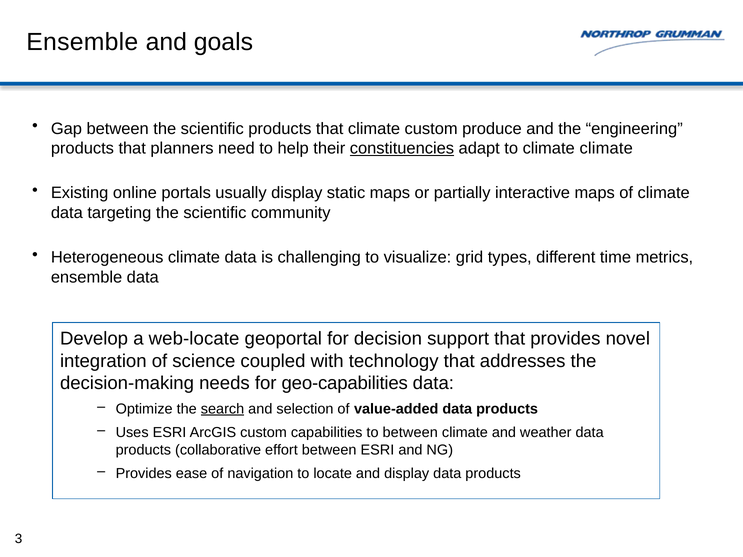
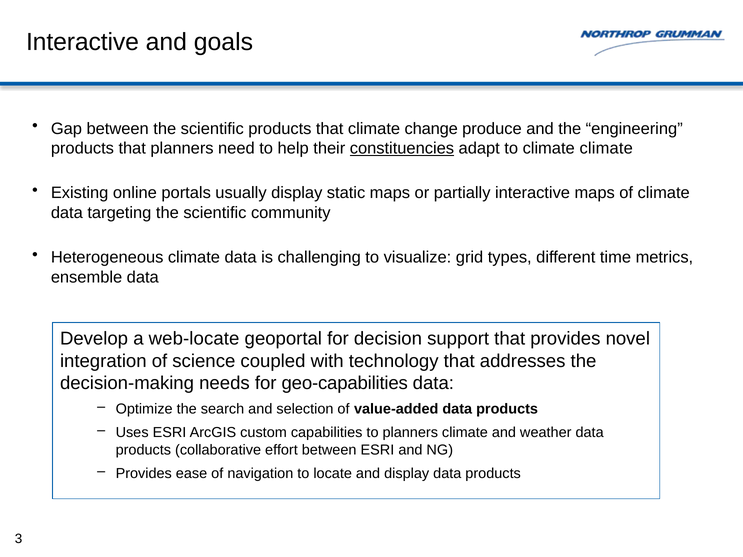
Ensemble: Ensemble -> Interactive (82, 42)
climate custom: custom -> change (431, 129)
search underline: present -> none (223, 409)
to between: between -> planners (410, 433)
